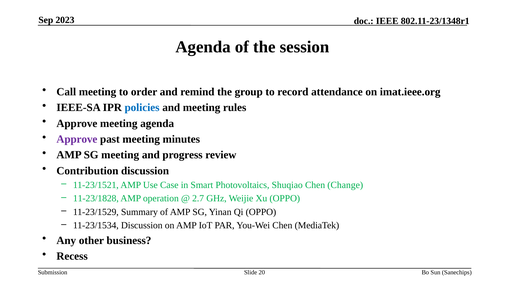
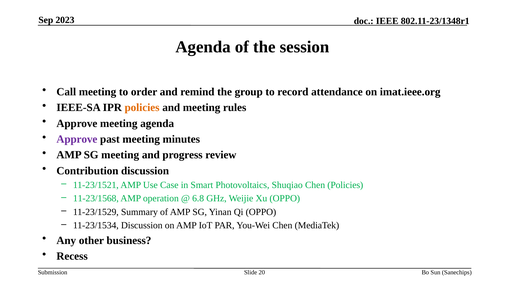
policies colour: blue -> orange (142, 108)
Chen Change: Change -> Policies (345, 185)
11-23/1828: 11-23/1828 -> 11-23/1568 (96, 199)
2.7: 2.7 -> 6.8 (198, 199)
